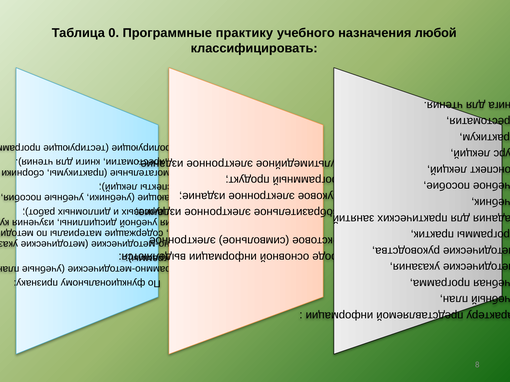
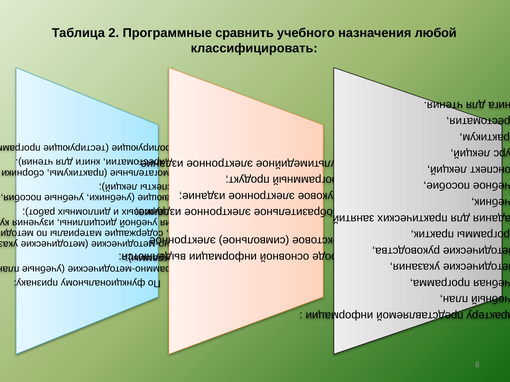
0: 0 -> 2 (114, 33)
практику: практику -> сравнить (245, 33)
